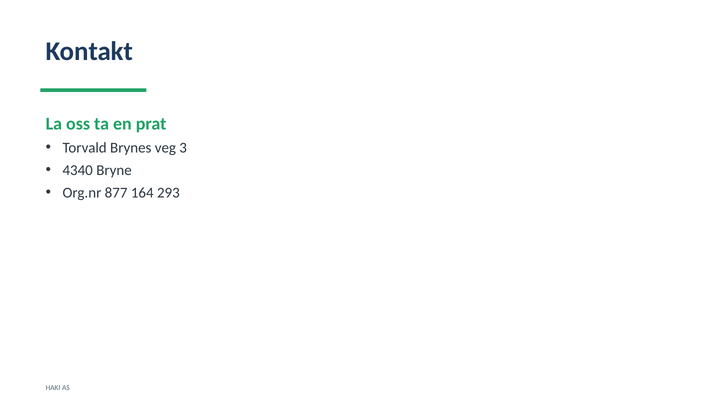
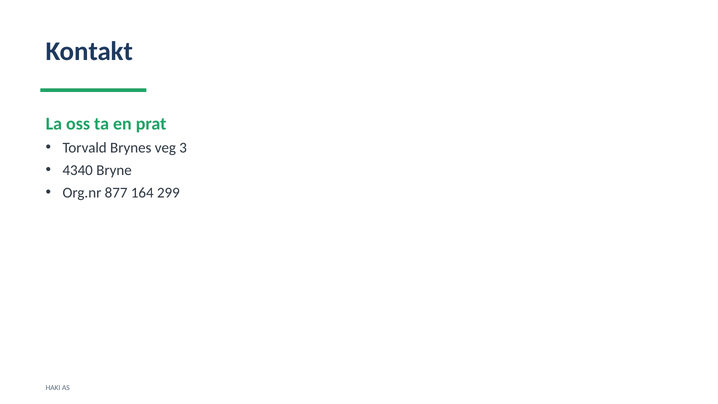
293: 293 -> 299 (168, 193)
